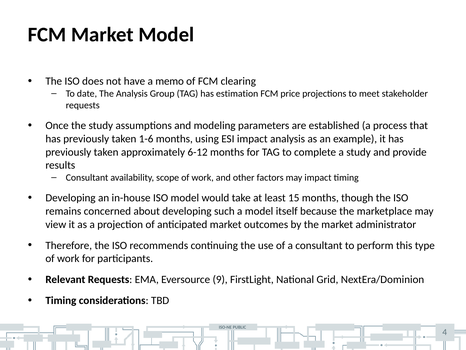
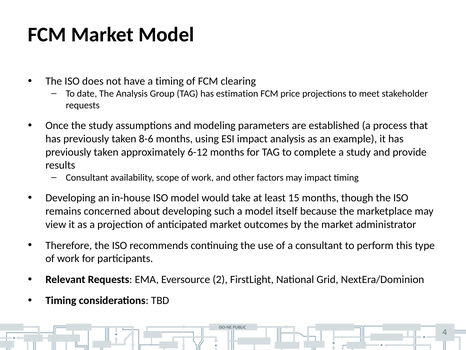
a memo: memo -> timing (170, 81)
1-6: 1-6 -> 8-6 (146, 139)
9: 9 -> 2 (220, 279)
